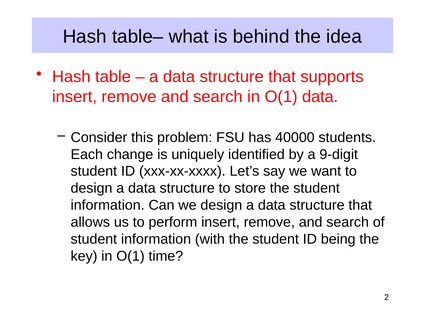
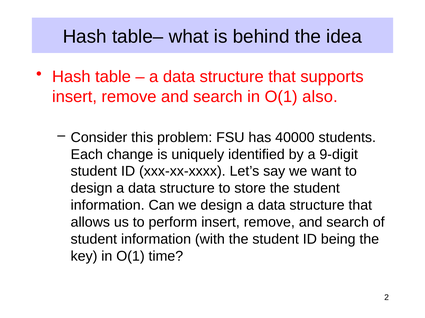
O(1 data: data -> also (320, 97)
